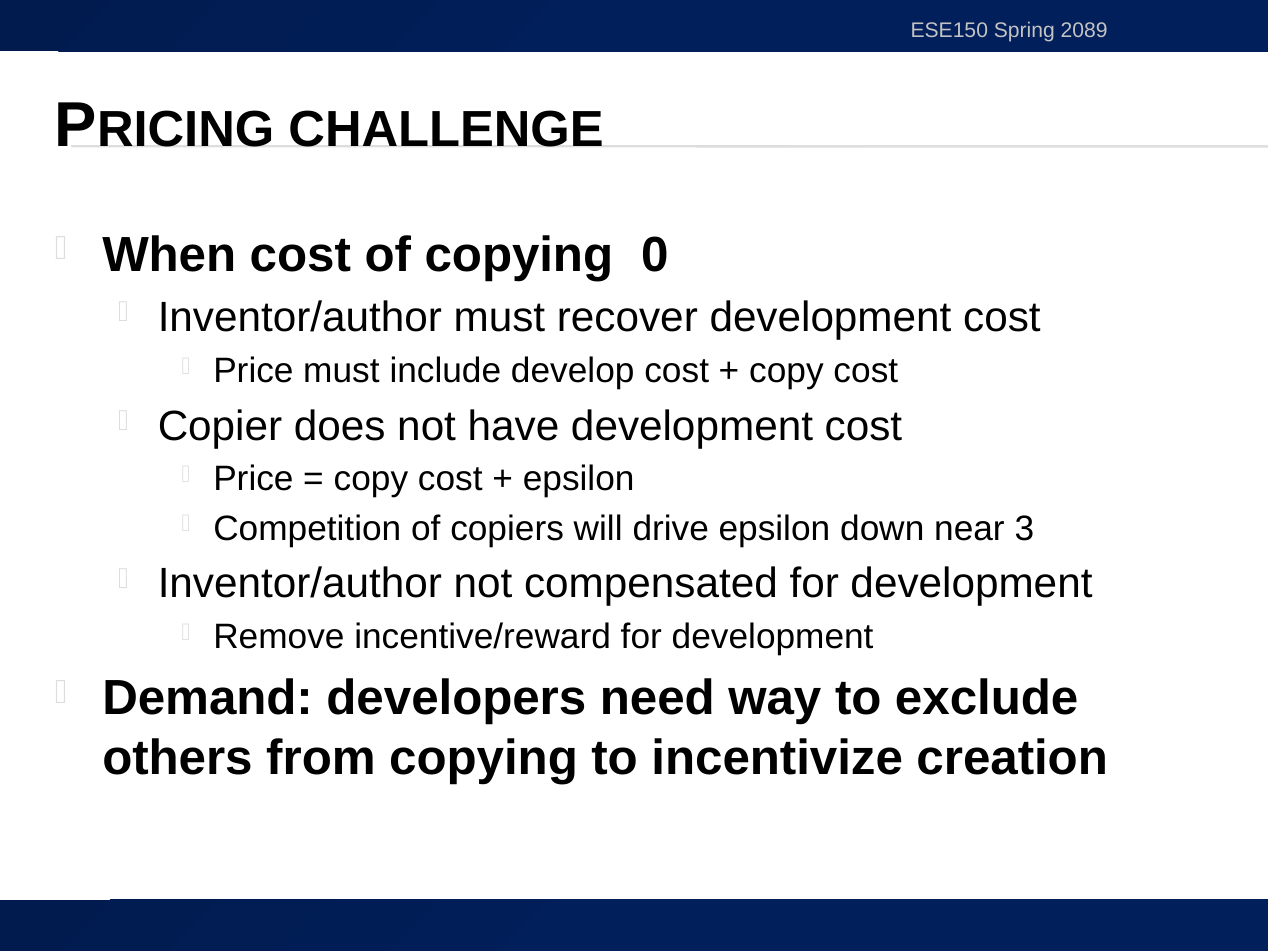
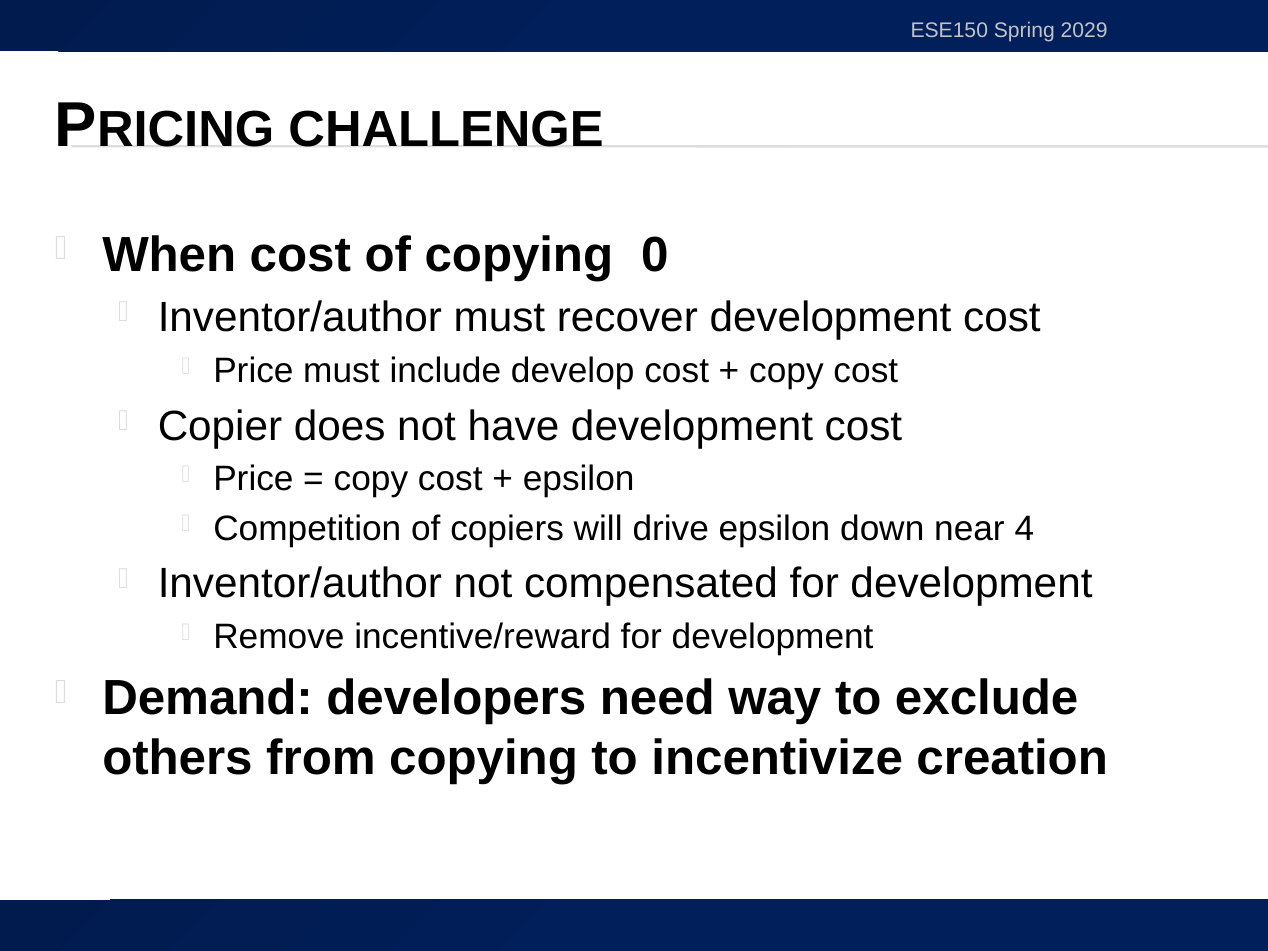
2089: 2089 -> 2029 (1084, 31)
3: 3 -> 4 (1024, 529)
